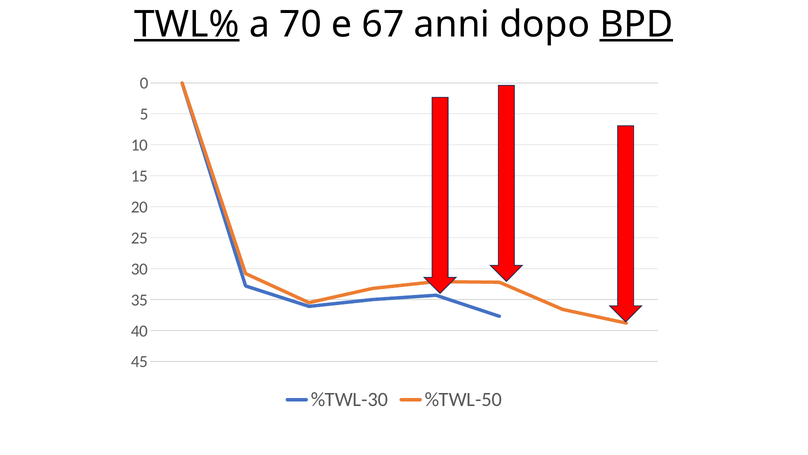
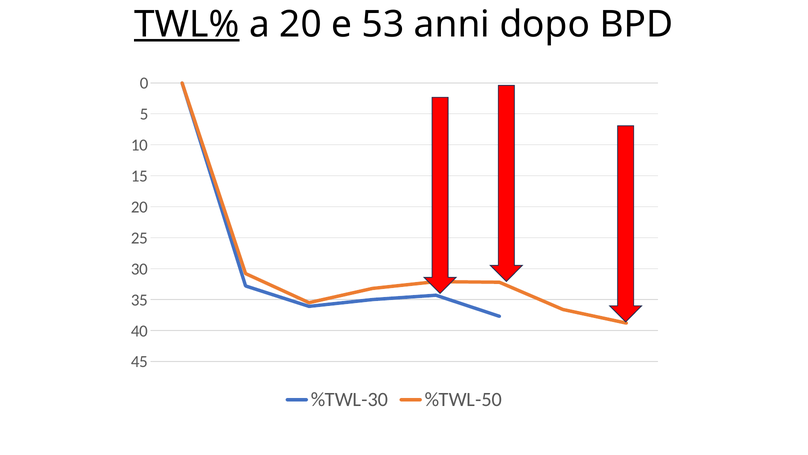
a 70: 70 -> 20 (301, 24)
67: 67 -> 53 (383, 24)
BPD underline: present -> none (636, 24)
